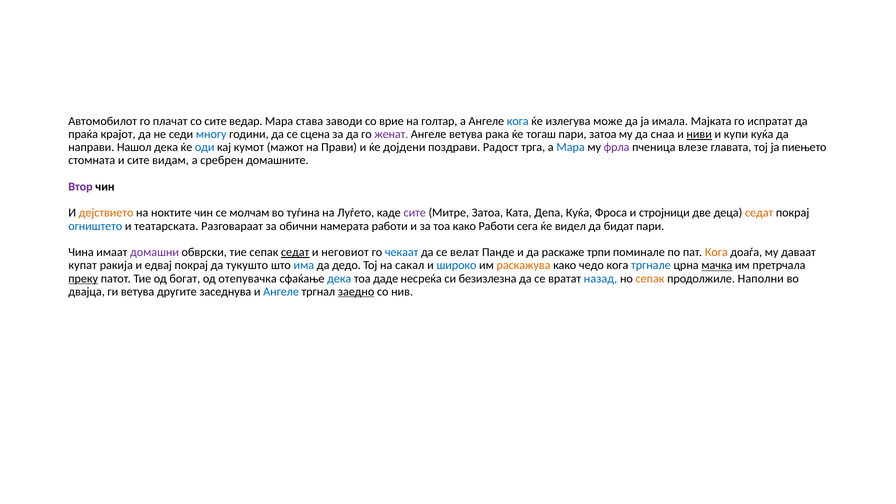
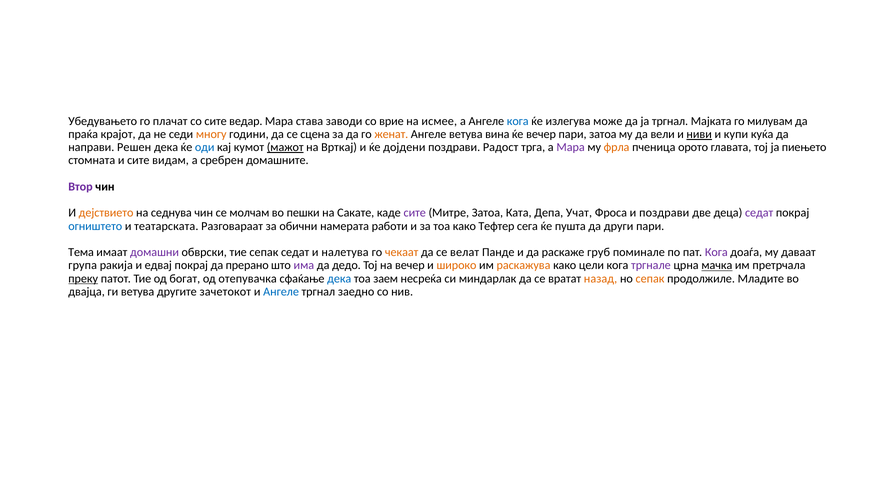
Автомобилот: Автомобилот -> Убедувањето (103, 121)
голтар: голтар -> исмее (439, 121)
ја имала: имала -> тргнал (670, 121)
испратат: испратат -> милувам (770, 121)
многу colour: blue -> orange (211, 134)
женат colour: purple -> orange (391, 134)
рака: рака -> вина (497, 134)
ќе тогаш: тогаш -> вечер (541, 134)
снаа: снаа -> вели (663, 134)
Нашол: Нашол -> Решен (134, 147)
мажот underline: none -> present (285, 147)
Прави: Прави -> Врткај (339, 147)
Мара colour: blue -> purple (571, 147)
фрла colour: purple -> orange (617, 147)
влезе: влезе -> орото (693, 147)
ноктите: ноктите -> седнува (171, 213)
туѓина: туѓина -> пешки (303, 213)
Луѓето: Луѓето -> Сакате (356, 213)
Депа Куќа: Куќа -> Учат (579, 213)
и стројници: стројници -> поздрави (664, 213)
седат colour: orange -> purple (759, 213)
како Работи: Работи -> Тефтер (496, 226)
видел: видел -> пушта (570, 226)
бидат: бидат -> други (619, 226)
Чина: Чина -> Тема (81, 252)
седат underline: present -> none (295, 252)
неговиот: неговиот -> налетува (345, 252)
чекаат colour: blue -> orange (402, 252)
трпи: трпи -> груб (599, 252)
Кога colour: orange -> purple (716, 252)
купат: купат -> група (83, 265)
тукушто: тукушто -> прерано (247, 265)
има colour: blue -> purple (304, 265)
на сакал: сакал -> вечер (410, 265)
широко colour: blue -> orange (456, 265)
чедо: чедо -> цели (591, 265)
тргнале colour: blue -> purple (651, 265)
даде: даде -> заем (386, 279)
безизлезна: безизлезна -> миндарлак (488, 279)
назад colour: blue -> orange (601, 279)
Наполни: Наполни -> Младите (761, 279)
заседнува: заседнува -> зачетокот (225, 292)
заедно underline: present -> none (356, 292)
